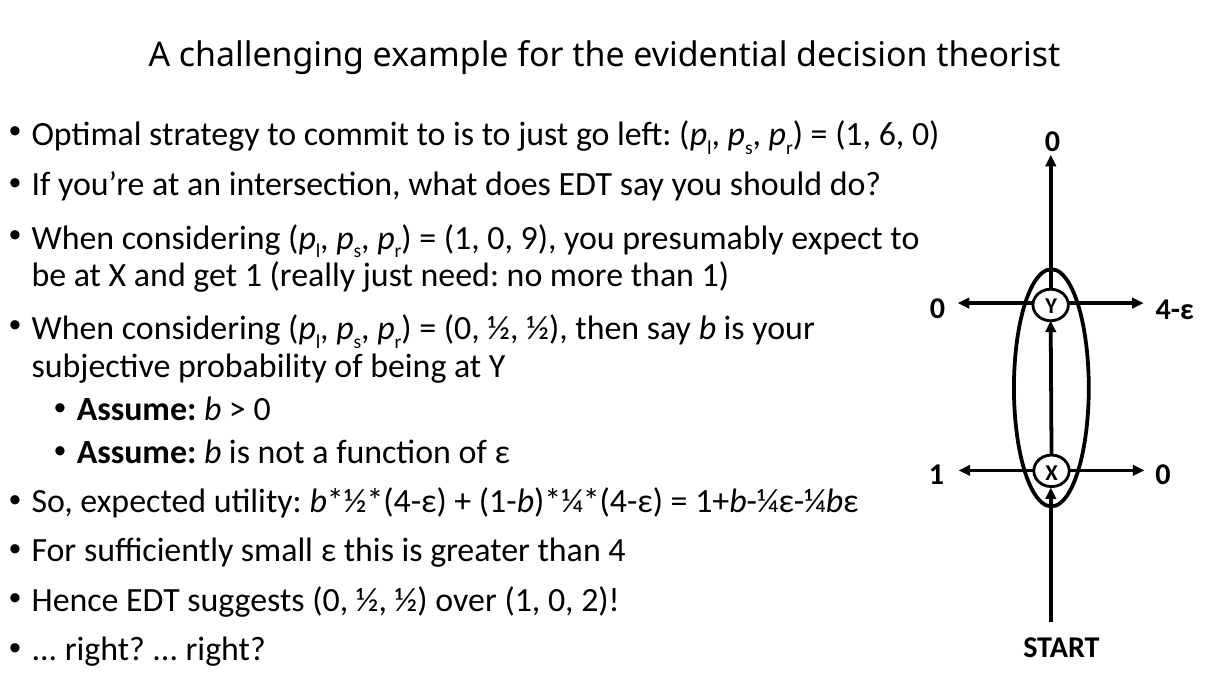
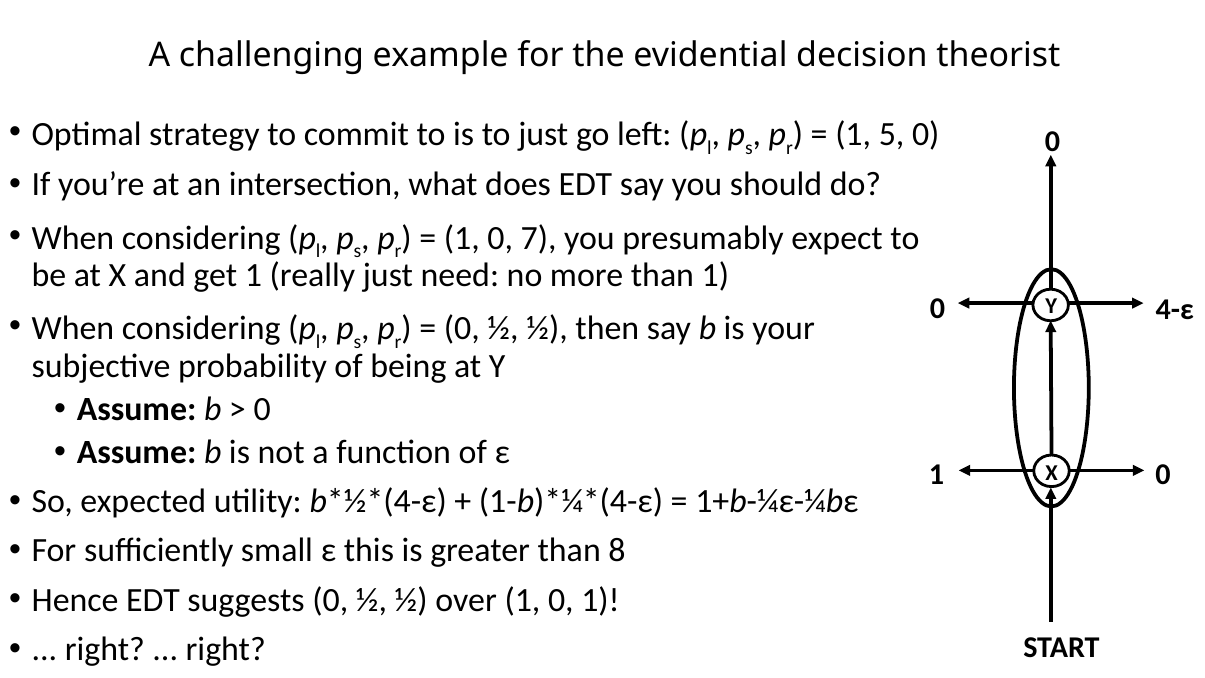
6: 6 -> 5 (892, 135)
9: 9 -> 7 (539, 238)
4: 4 -> 8 (617, 551)
0 2: 2 -> 1 (600, 600)
